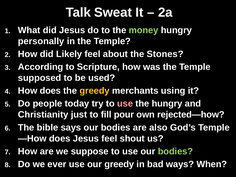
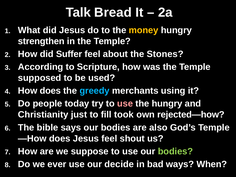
Sweat: Sweat -> Bread (113, 12)
money colour: light green -> yellow (144, 30)
personally: personally -> strengthen (41, 41)
Likely: Likely -> Suffer (69, 54)
greedy colour: yellow -> light blue (95, 91)
pour: pour -> took (124, 115)
our greedy: greedy -> decide (119, 164)
